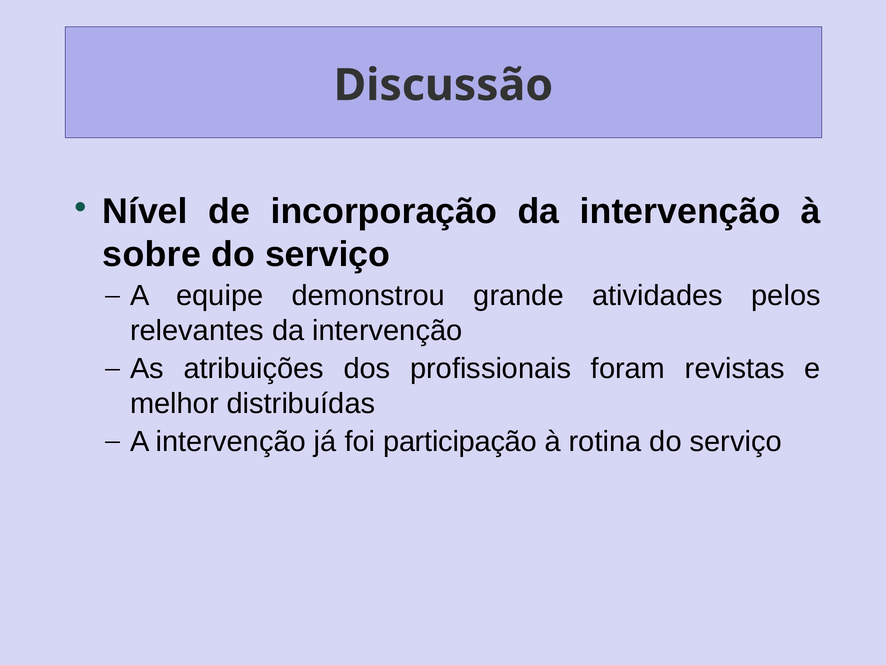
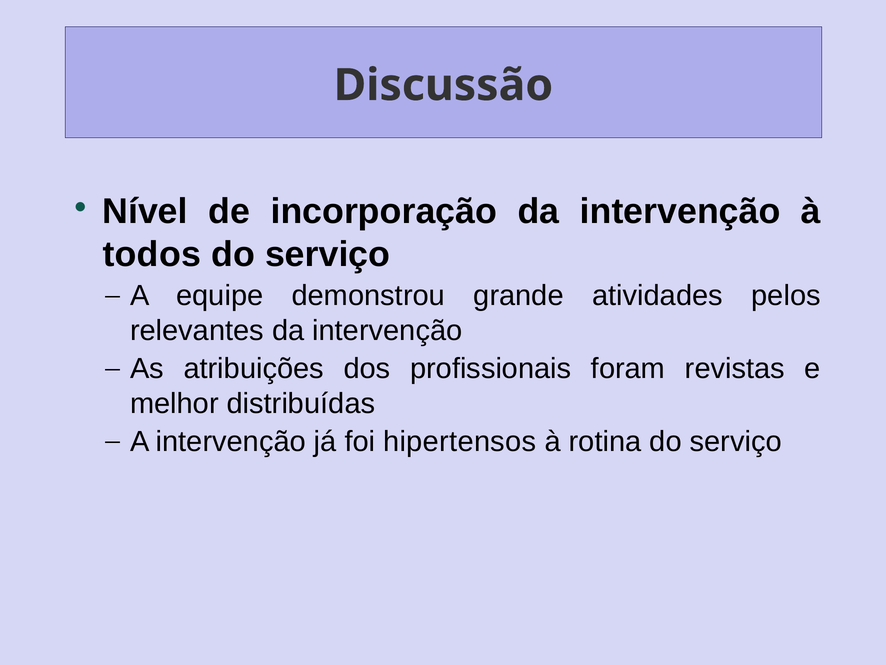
sobre: sobre -> todos (152, 254)
participação: participação -> hipertensos (460, 441)
